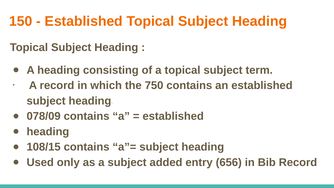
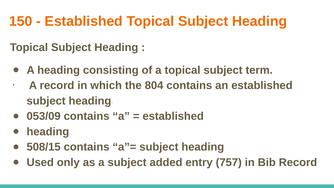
750: 750 -> 804 (154, 85)
078/09: 078/09 -> 053/09 (44, 116)
108/15: 108/15 -> 508/15 (44, 147)
656: 656 -> 757 (229, 162)
